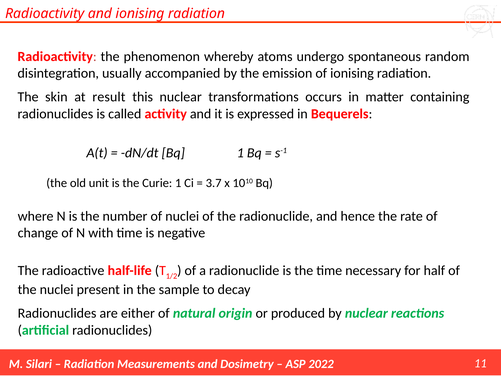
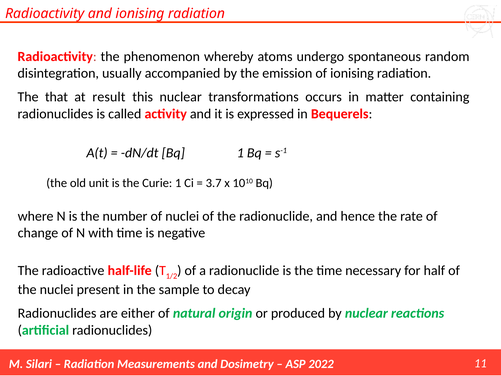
skin: skin -> that (56, 97)
